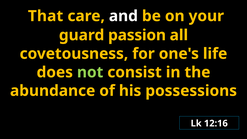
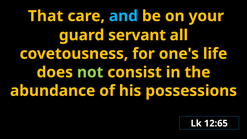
and colour: white -> light blue (123, 16)
passion: passion -> servant (137, 35)
12:16: 12:16 -> 12:65 (216, 123)
